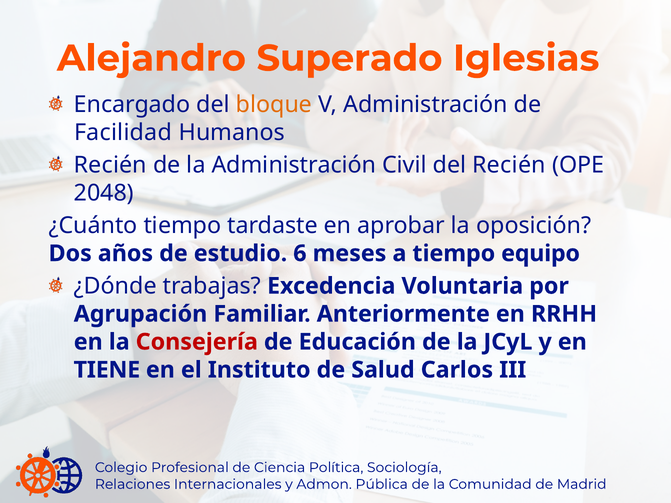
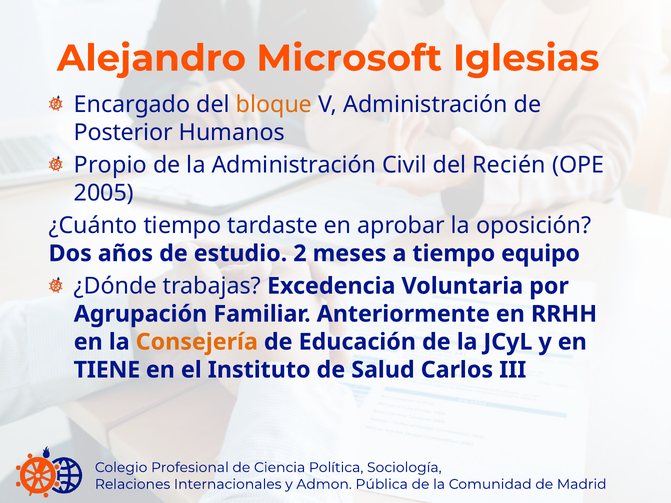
Superado: Superado -> Microsoft (349, 58)
Facilidad: Facilidad -> Posterior (123, 132)
Recién: Recién -> Propio (110, 165)
2048: 2048 -> 2005 (104, 193)
6: 6 -> 2 (300, 254)
Consejería colour: red -> orange (197, 342)
